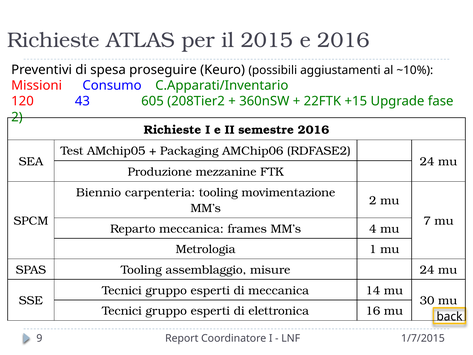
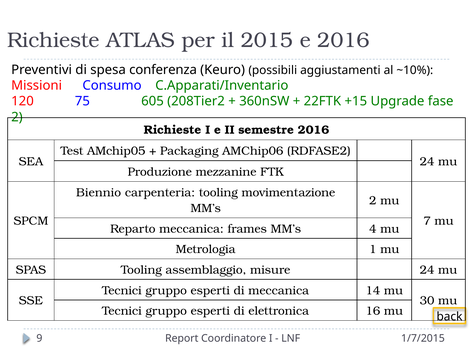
proseguire: proseguire -> conferenza (163, 70)
43: 43 -> 75 (82, 101)
